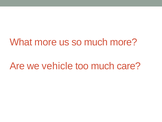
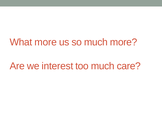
vehicle: vehicle -> interest (57, 66)
